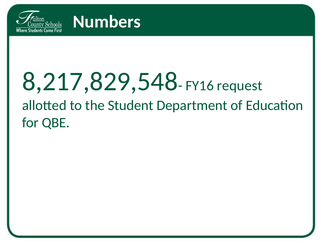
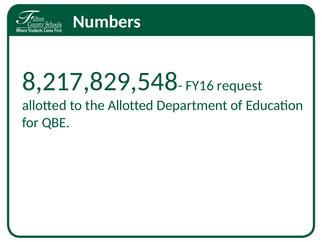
the Student: Student -> Allotted (131, 105)
